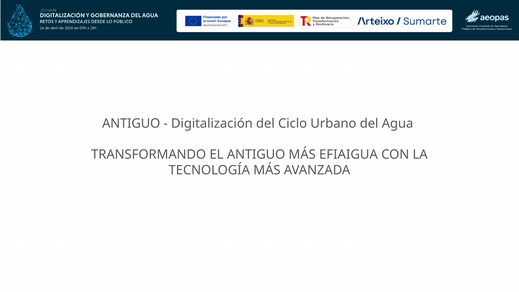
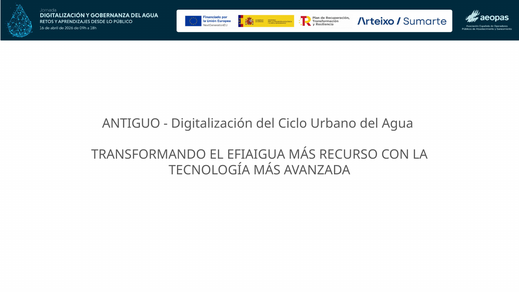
EL ANTIGUO: ANTIGUO -> EFIAIGUA (256, 155)
EFIAIGUA: EFIAIGUA -> RECURSO (348, 155)
